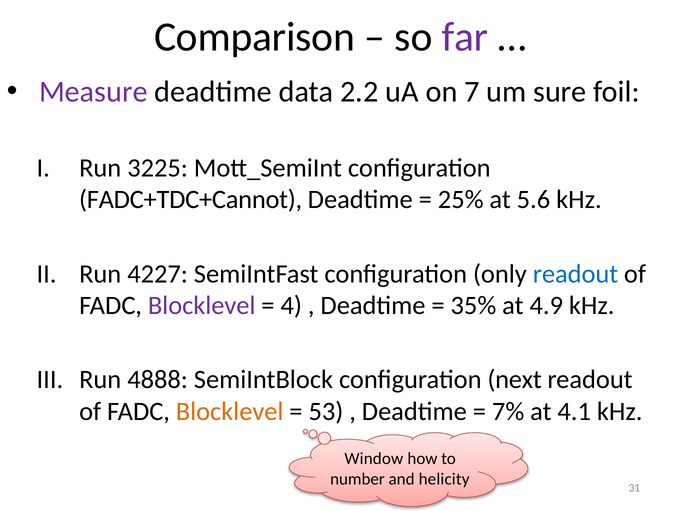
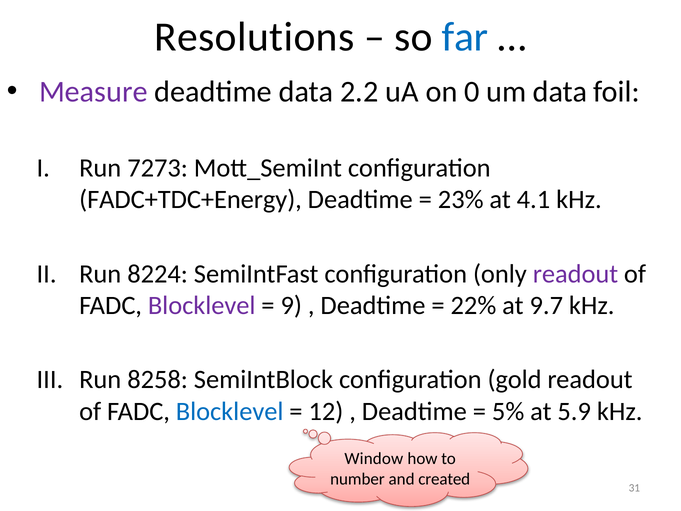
Comparison: Comparison -> Resolutions (254, 37)
far colour: purple -> blue (465, 37)
7: 7 -> 0 (472, 92)
um sure: sure -> data (560, 92)
3225: 3225 -> 7273 (158, 168)
FADC+TDC+Cannot: FADC+TDC+Cannot -> FADC+TDC+Energy (190, 200)
25%: 25% -> 23% (461, 200)
5.6: 5.6 -> 4.1 (533, 200)
4227: 4227 -> 8224 (158, 274)
readout colour: blue -> purple (575, 274)
4: 4 -> 9 (291, 305)
35%: 35% -> 22% (473, 305)
4.9: 4.9 -> 9.7 (546, 305)
4888: 4888 -> 8258 (158, 379)
next: next -> gold (515, 379)
Blocklevel colour: orange -> blue (230, 411)
53: 53 -> 12 (326, 411)
7%: 7% -> 5% (508, 411)
4.1: 4.1 -> 5.9 (574, 411)
helicity: helicity -> created (444, 479)
